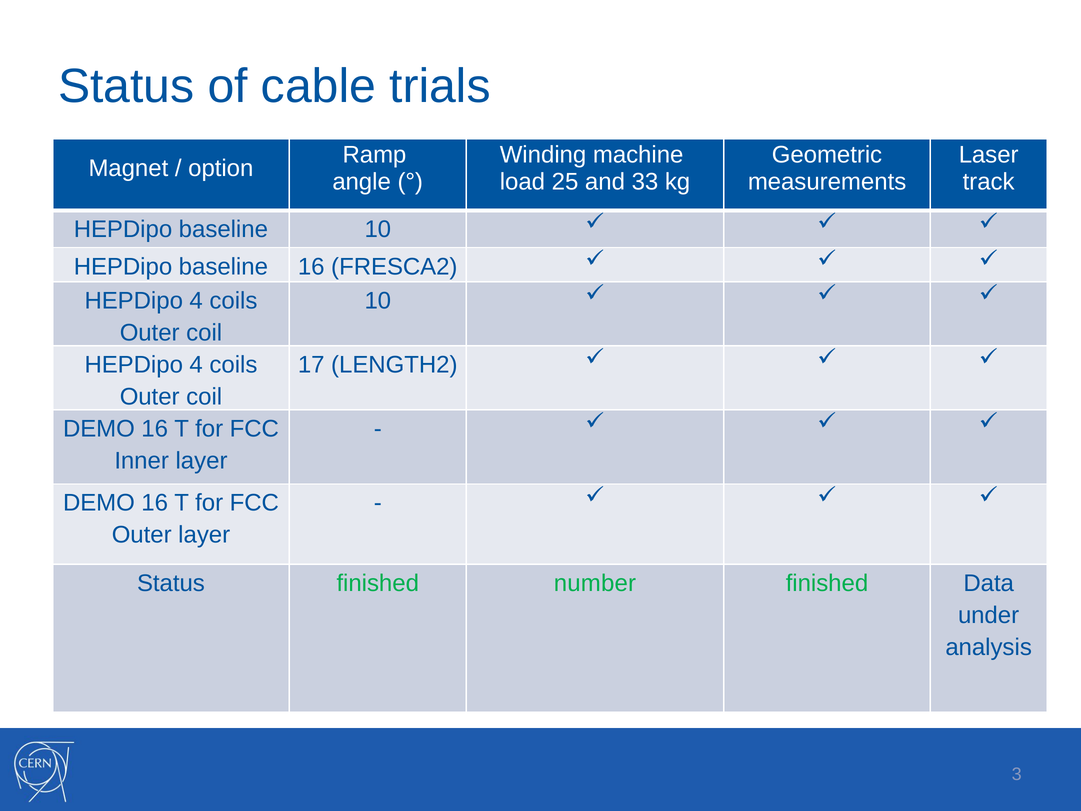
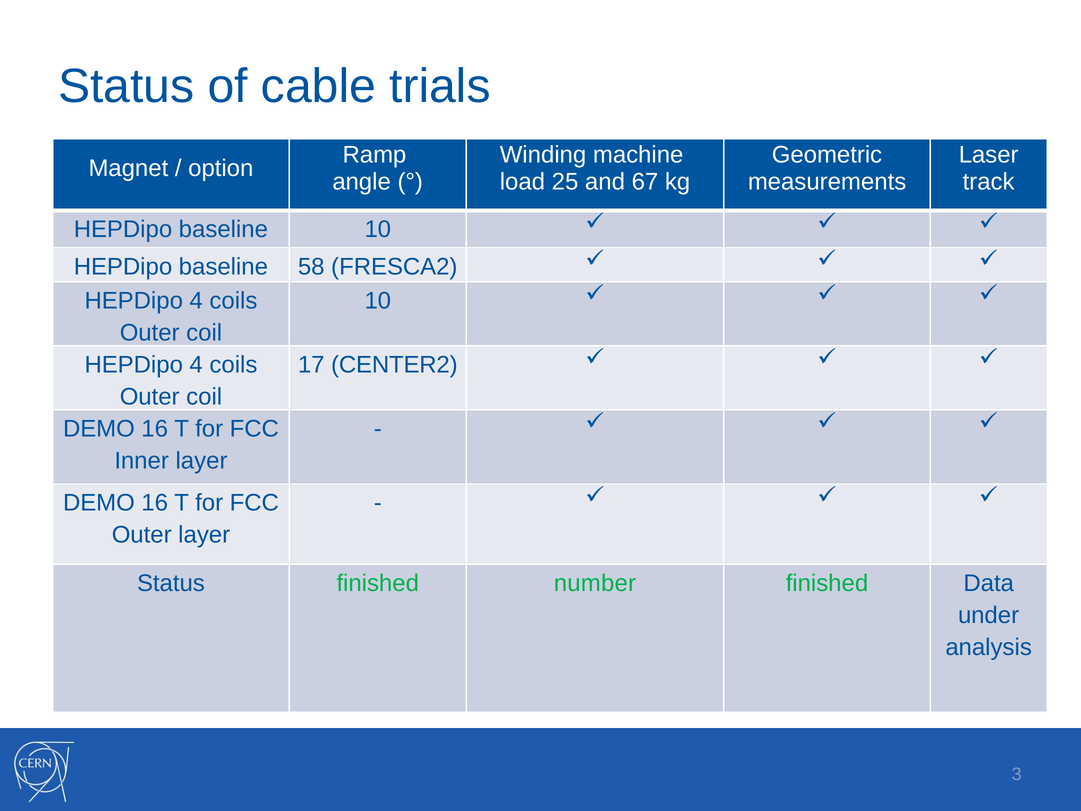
33: 33 -> 67 (645, 182)
baseline 16: 16 -> 58 (311, 266)
LENGTH2: LENGTH2 -> CENTER2 (394, 365)
